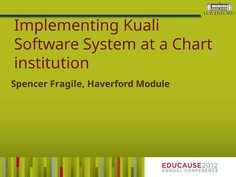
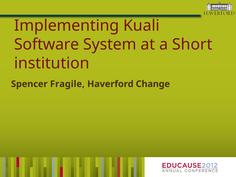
Chart: Chart -> Short (192, 44)
Module: Module -> Change (153, 84)
